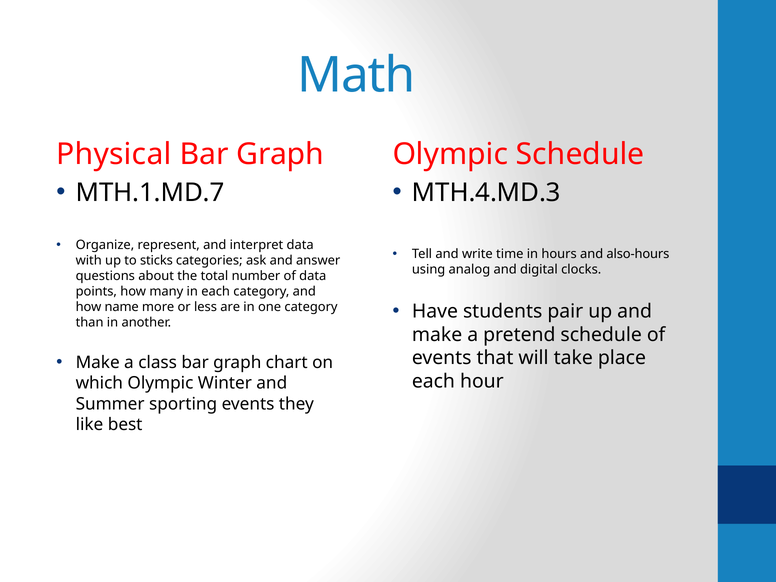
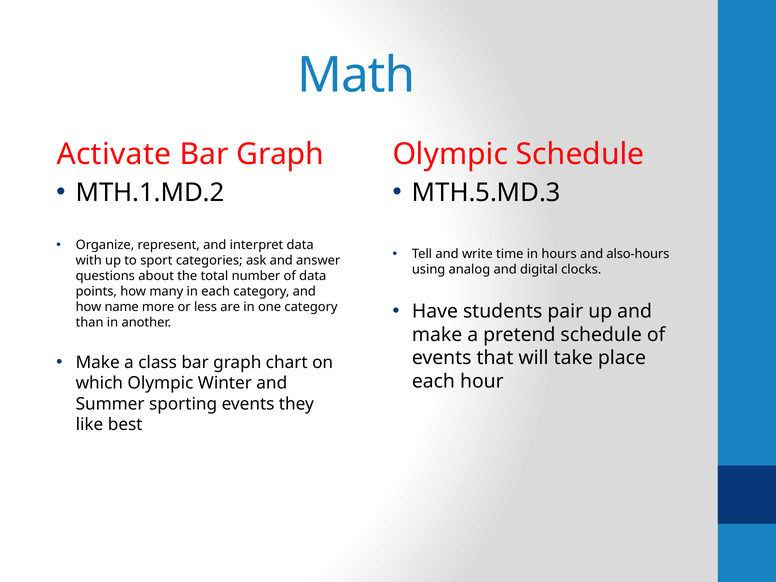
Physical: Physical -> Activate (114, 154)
MTH.1.MD.7: MTH.1.MD.7 -> MTH.1.MD.2 (150, 193)
MTH.4.MD.3: MTH.4.MD.3 -> MTH.5.MD.3 (486, 193)
sticks: sticks -> sport (156, 261)
